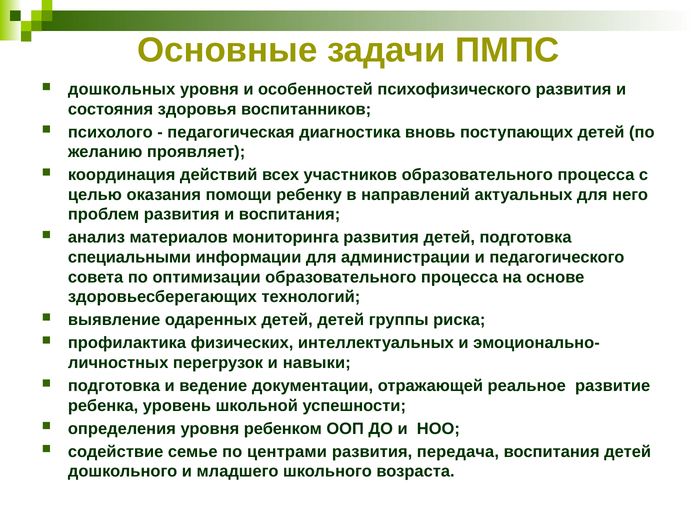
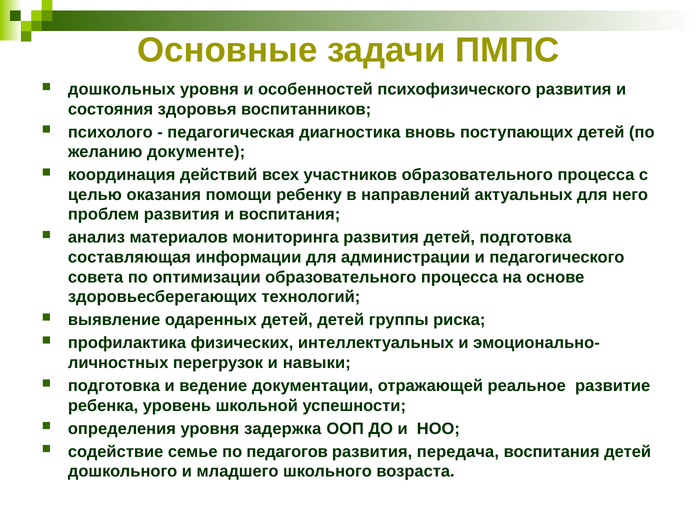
проявляет: проявляет -> документе (196, 152)
специальными: специальными -> составляющая (129, 257)
ребенком: ребенком -> задержка (283, 428)
центрами: центрами -> педагогов (287, 451)
